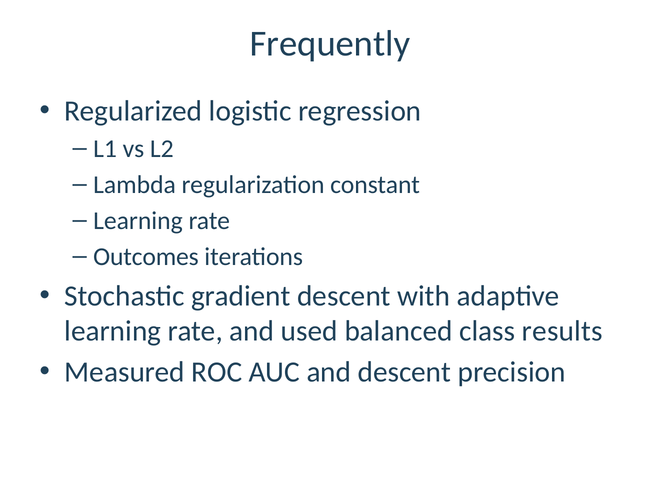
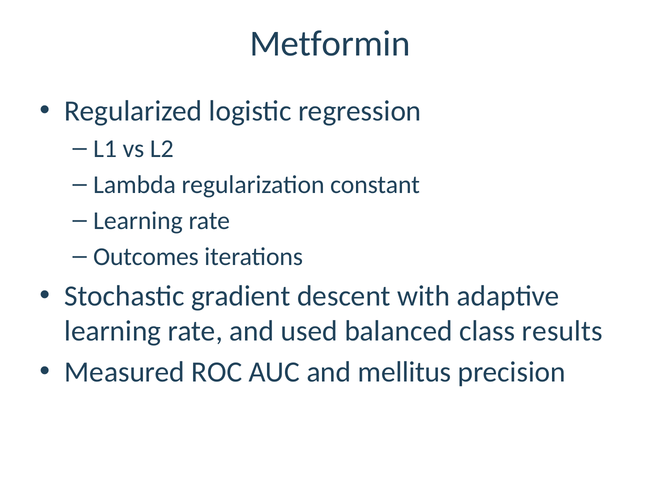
Frequently: Frequently -> Metformin (330, 44)
and descent: descent -> mellitus (405, 372)
